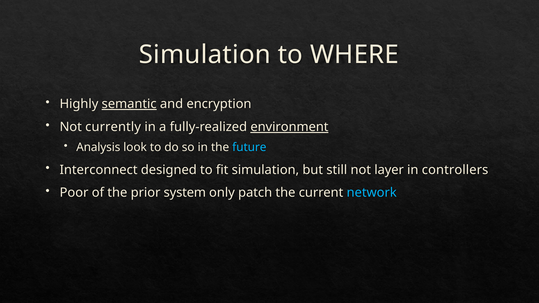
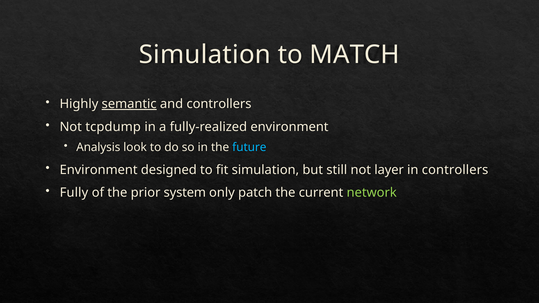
WHERE: WHERE -> MATCH (355, 55)
and encryption: encryption -> controllers (219, 104)
currently: currently -> tcpdump (113, 127)
environment underline: present -> none (289, 127)
Interconnect: Interconnect -> Environment (99, 170)
Poor: Poor -> Fully (74, 193)
network colour: light blue -> light green (372, 193)
